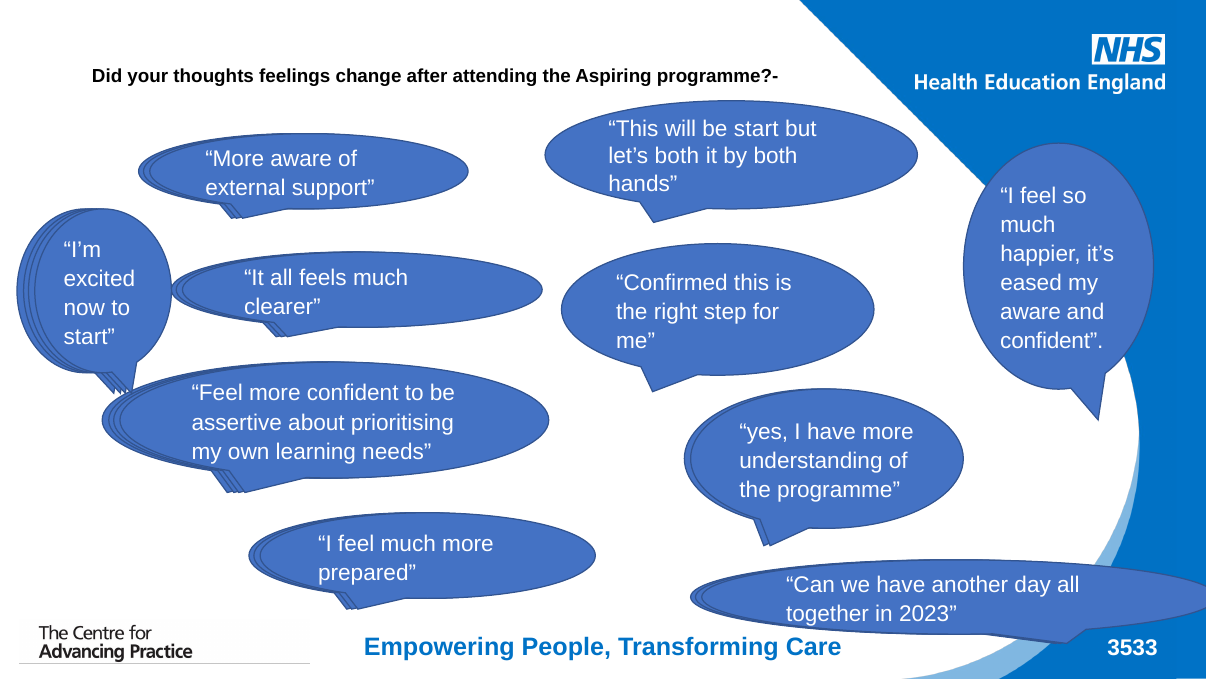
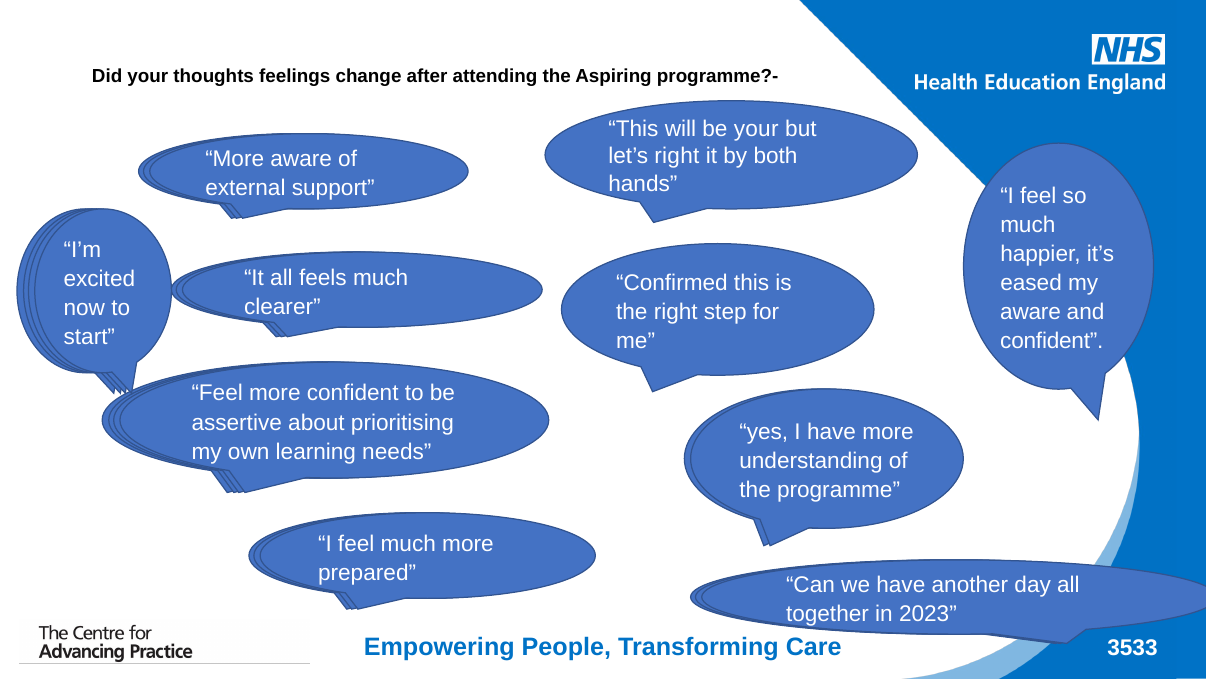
be start: start -> your (756, 129)
let’s both: both -> right (677, 156)
